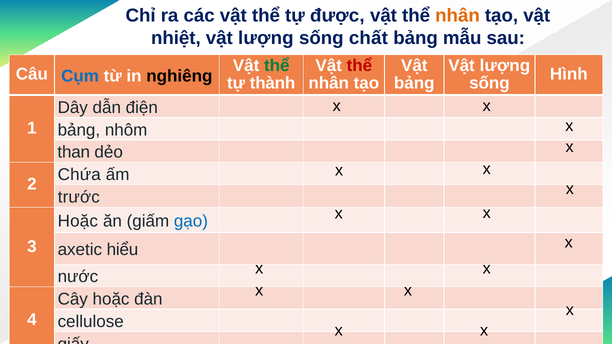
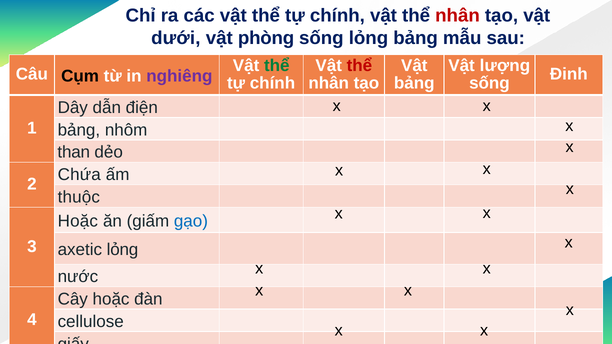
được: được -> chính (337, 16)
nhân colour: orange -> red (458, 16)
nhiệt: nhiệt -> dưới (176, 38)
lượng: lượng -> phòng (266, 38)
sống chất: chất -> lỏng (368, 38)
Cụm colour: blue -> black (80, 76)
nghiêng colour: black -> purple (179, 76)
Hình: Hình -> Đinh (569, 74)
thành: thành -> chính (272, 83)
trước: trước -> thuộc (79, 197)
axetic hiểu: hiểu -> lỏng (122, 250)
